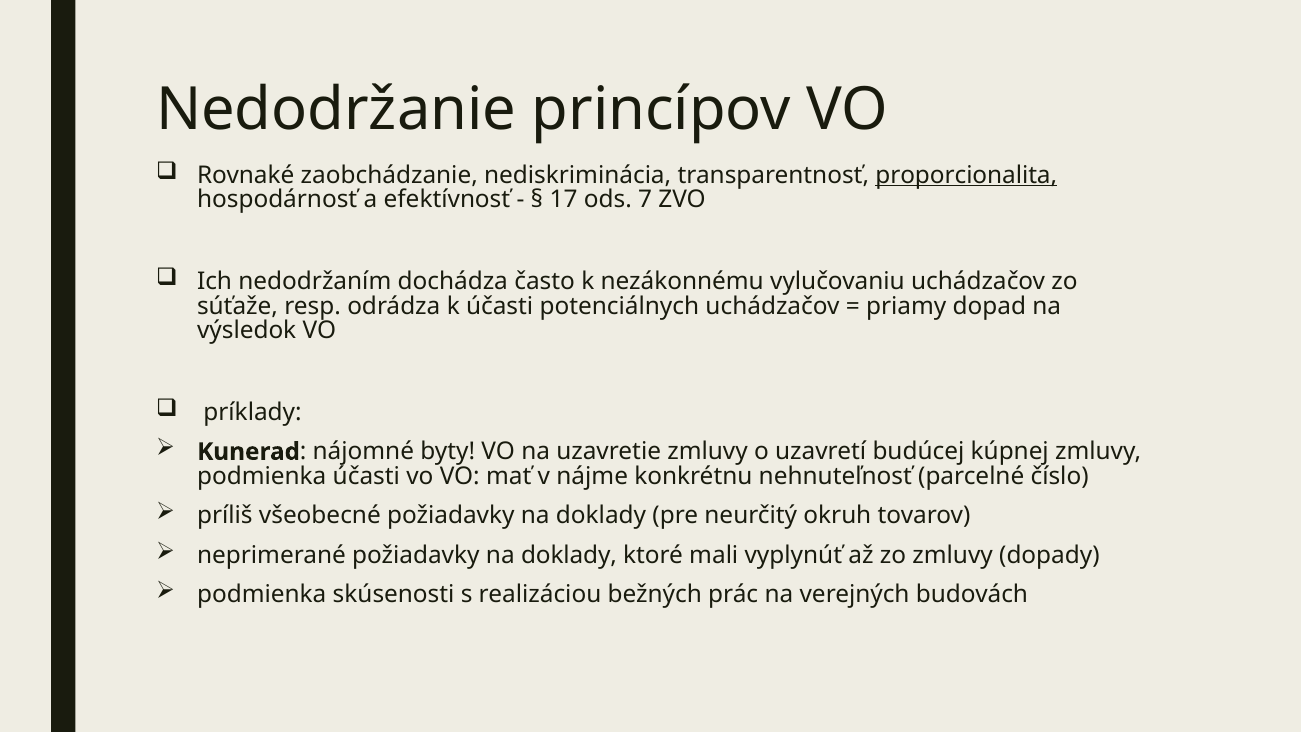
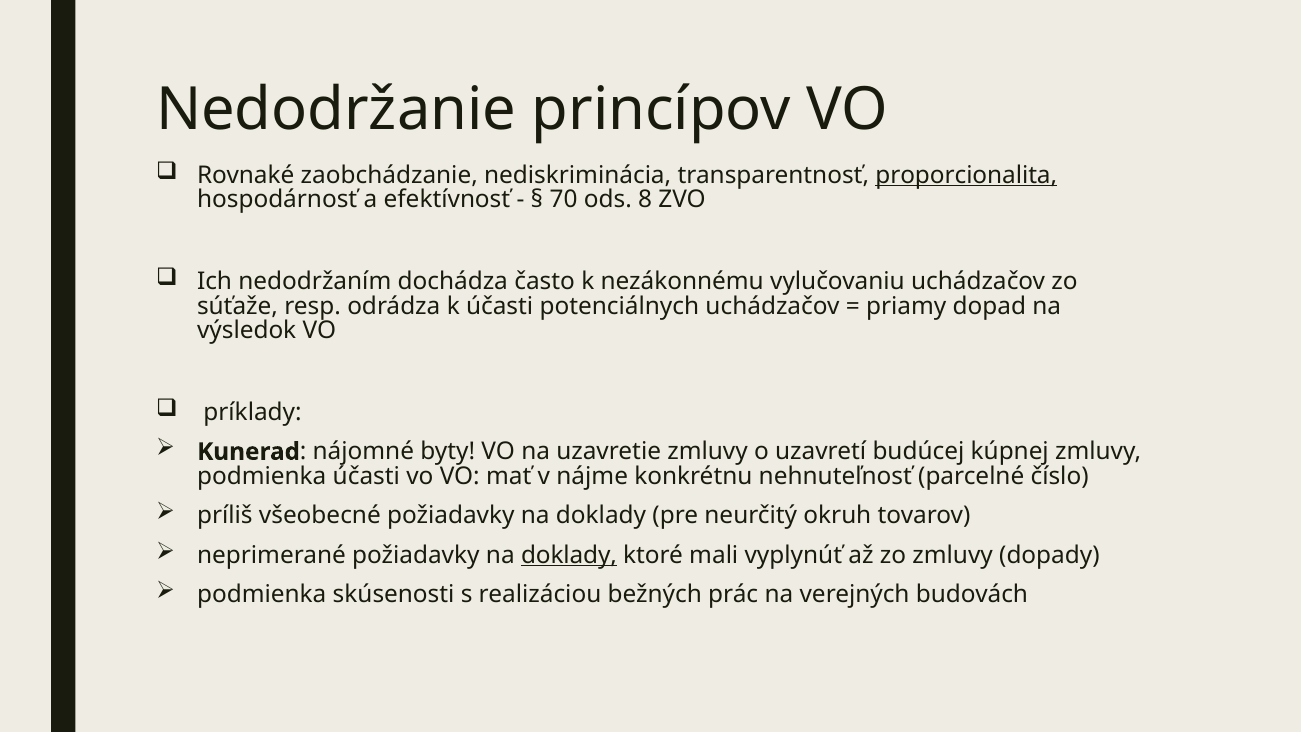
17: 17 -> 70 (564, 200)
7: 7 -> 8 (645, 200)
doklady underline: none -> present (569, 555)
